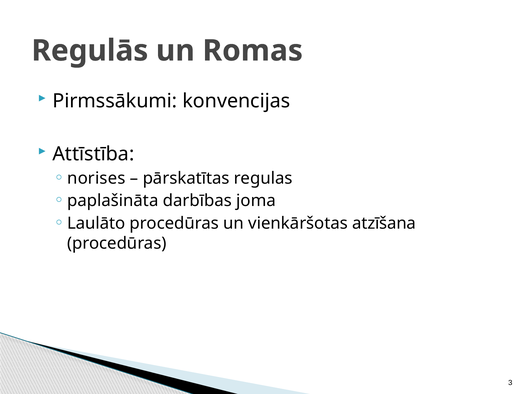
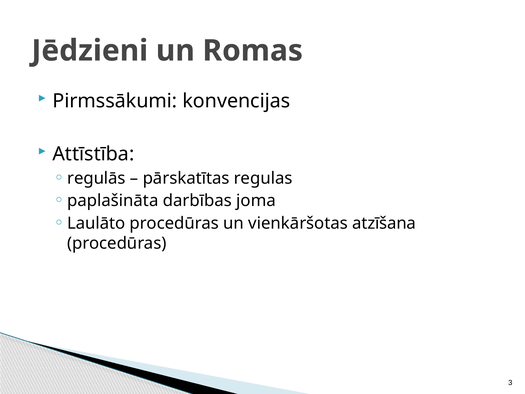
Regulās: Regulās -> Jēdzieni (90, 51)
norises: norises -> regulās (96, 178)
